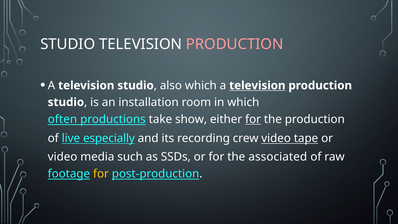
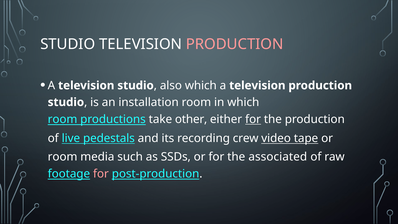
television underline: present -> none (257, 85)
often: often -> room (63, 119)
show: show -> other (191, 119)
especially: especially -> pedestals (109, 138)
video: video -> room (63, 157)
for colour: yellow -> pink (101, 174)
